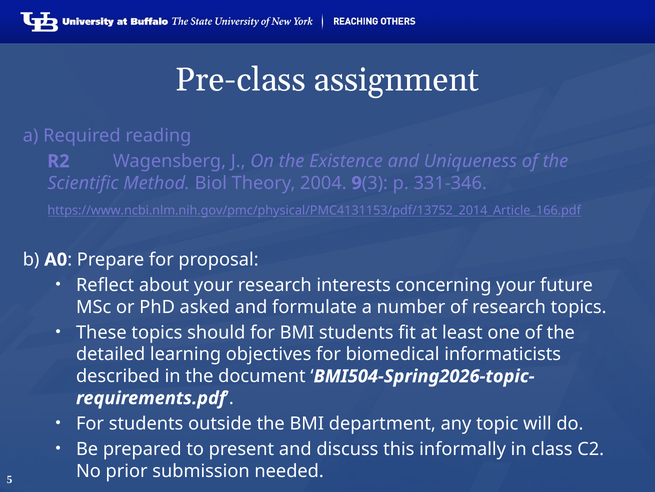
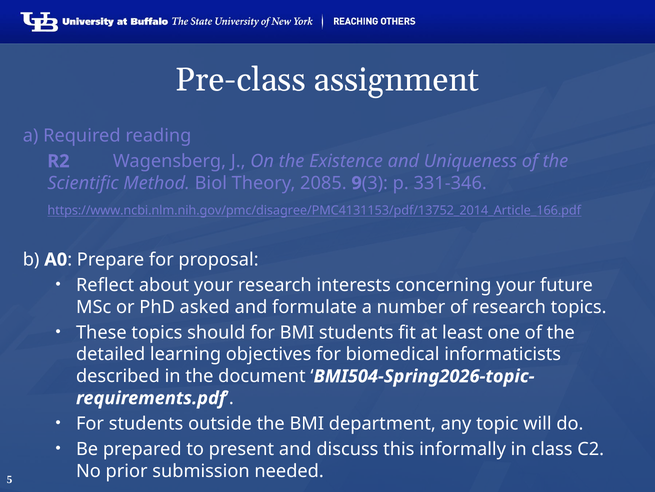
2004: 2004 -> 2085 (323, 183)
https://www.ncbi.nlm.nih.gov/pmc/physical/PMC4131153/pdf/13752_2014_Article_166.pdf: https://www.ncbi.nlm.nih.gov/pmc/physical/PMC4131153/pdf/13752_2014_Article_166.pdf -> https://www.ncbi.nlm.nih.gov/pmc/disagree/PMC4131153/pdf/13752_2014_Article_166.pdf (314, 210)
